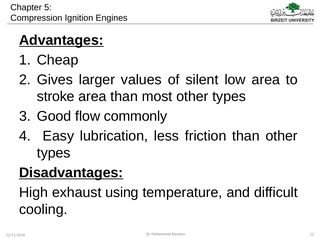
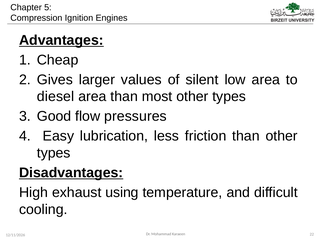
stroke: stroke -> diesel (56, 96)
commonly: commonly -> pressures (135, 116)
